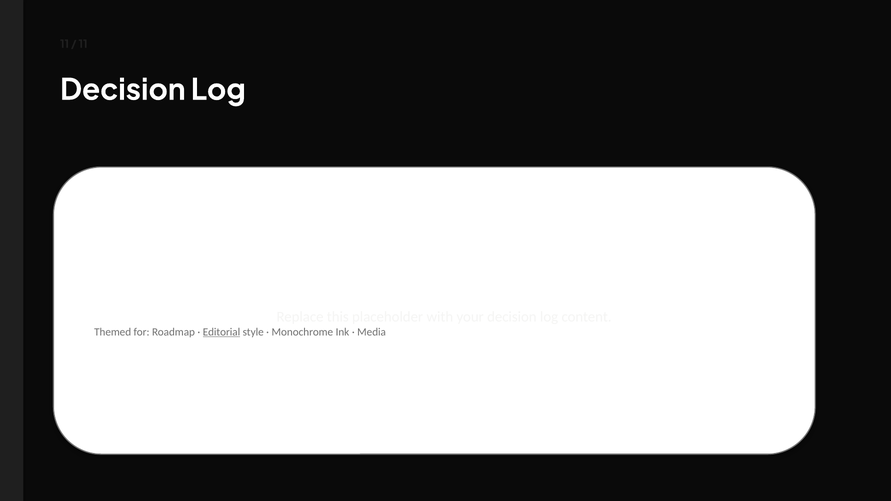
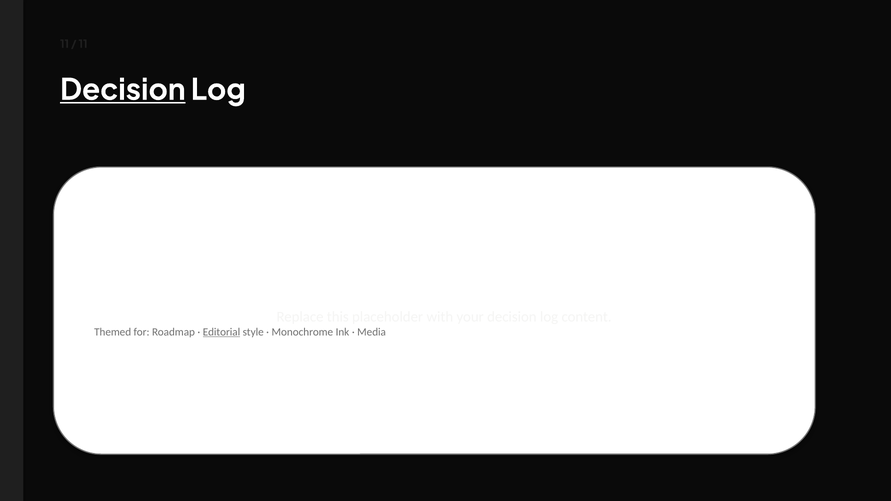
Decision underline: none -> present (123, 90)
